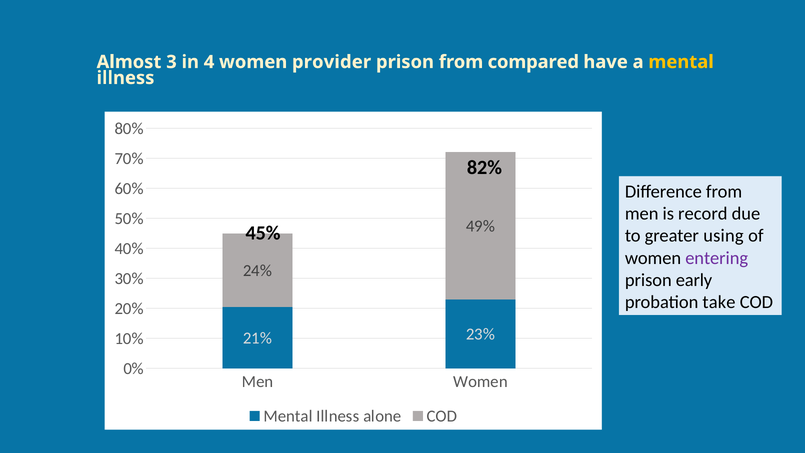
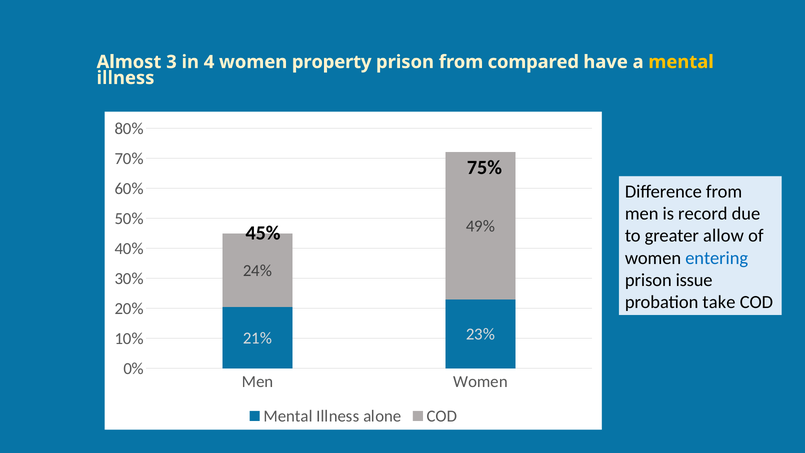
provider: provider -> property (332, 62)
82%: 82% -> 75% (484, 168)
using: using -> allow (723, 236)
entering colour: purple -> blue (717, 258)
early: early -> issue (694, 280)
